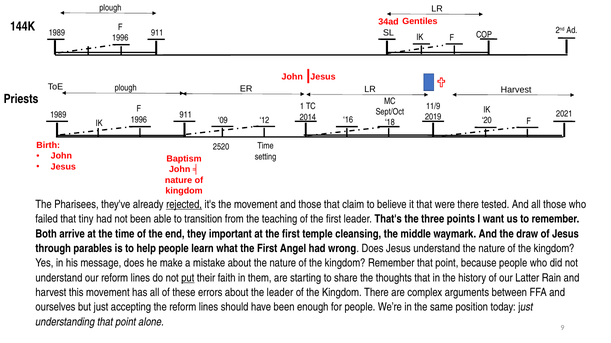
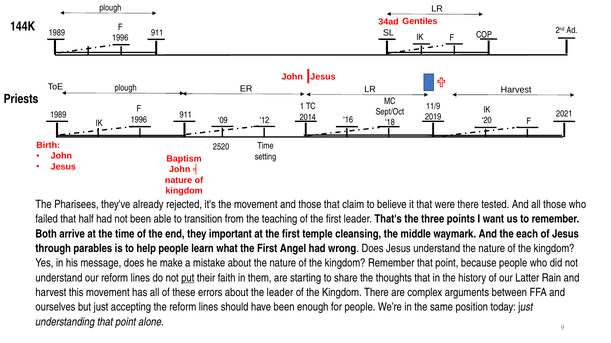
rejected underline: present -> none (184, 205)
tiny: tiny -> half (86, 220)
draw: draw -> each (527, 234)
